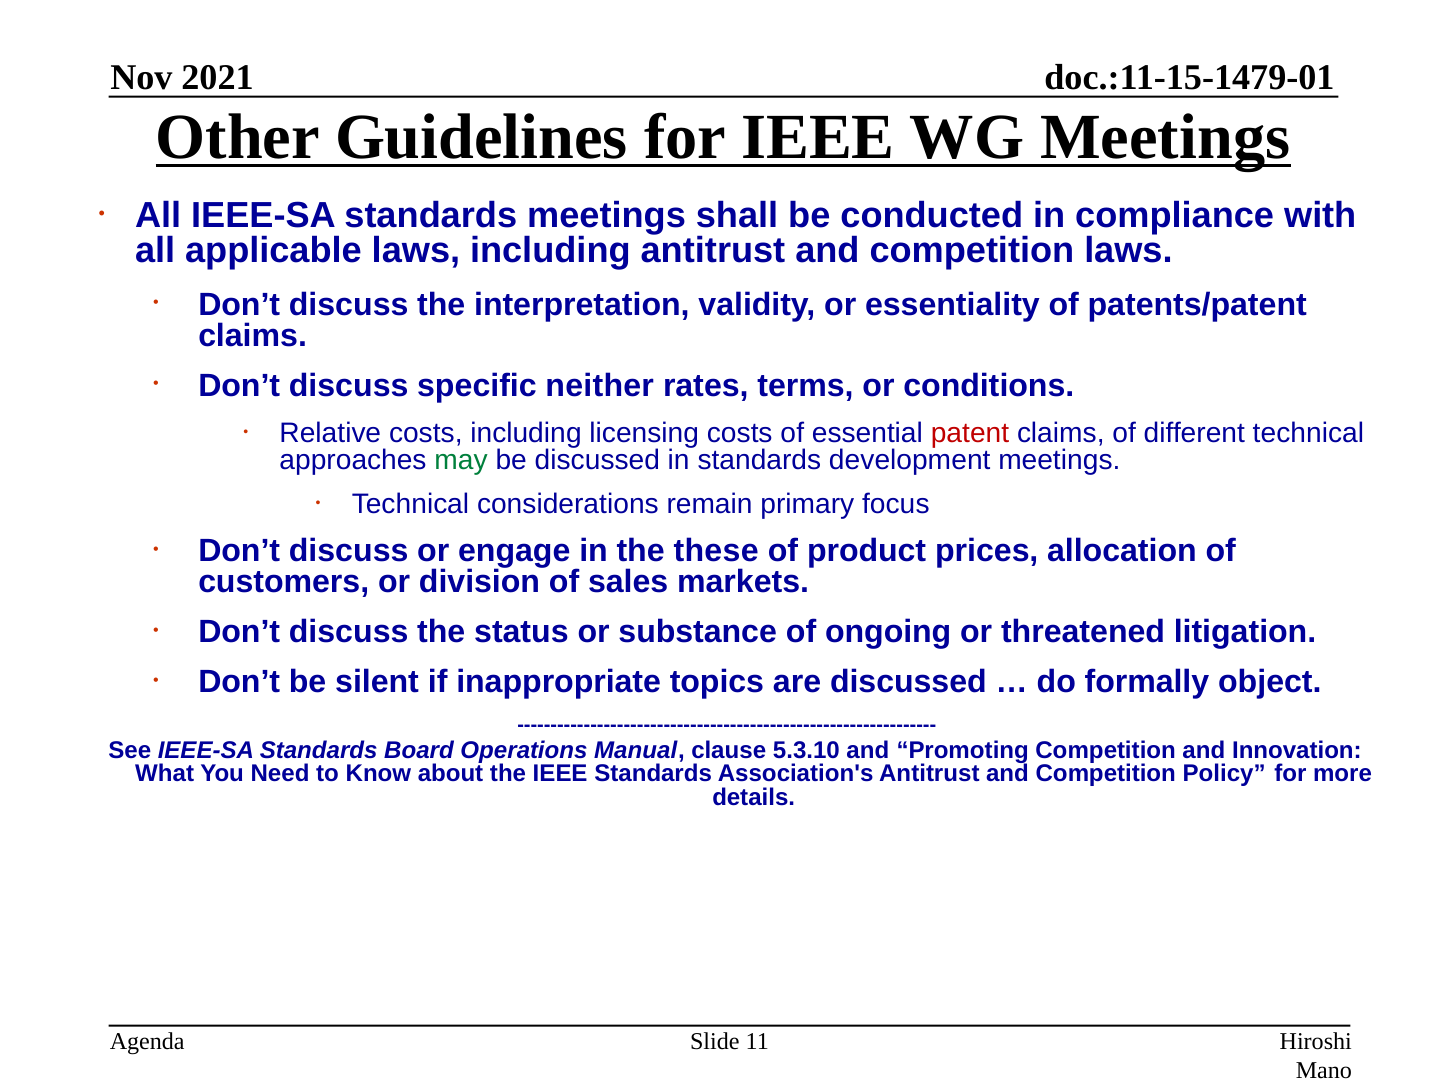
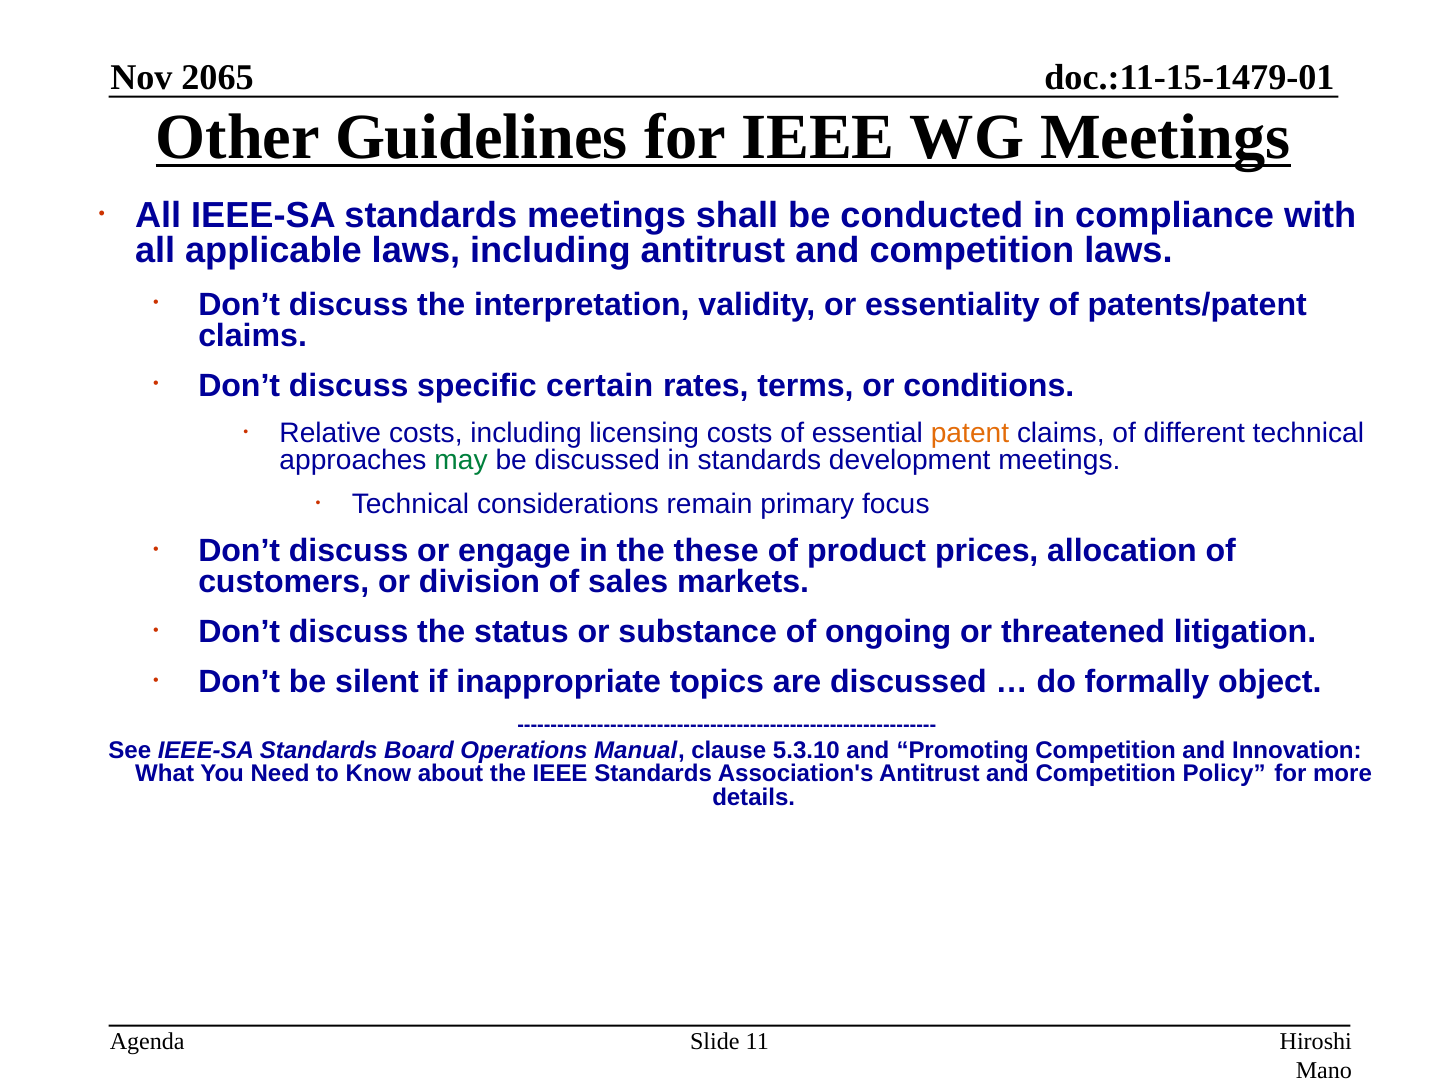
2021: 2021 -> 2065 (218, 77)
neither: neither -> certain (600, 386)
patent colour: red -> orange (970, 433)
